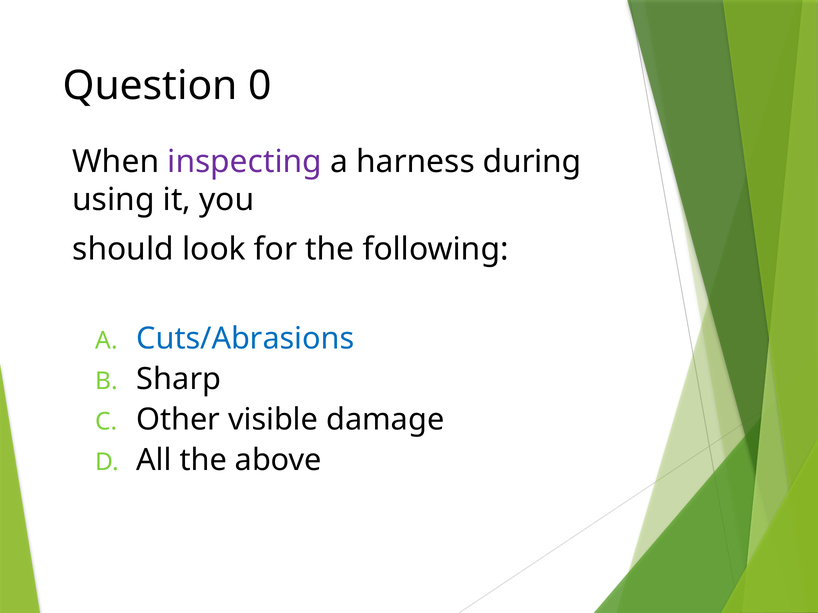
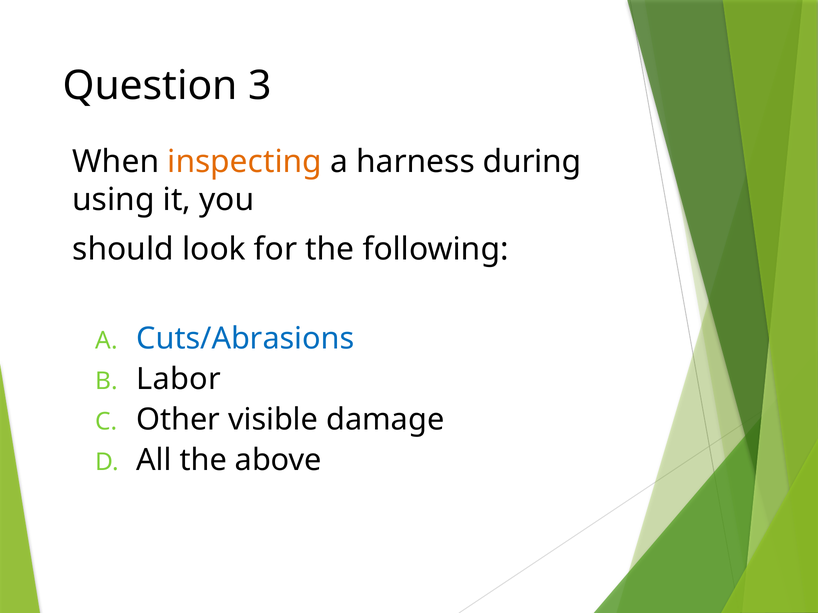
0: 0 -> 3 (260, 86)
inspecting colour: purple -> orange (245, 162)
Sharp: Sharp -> Labor (179, 379)
